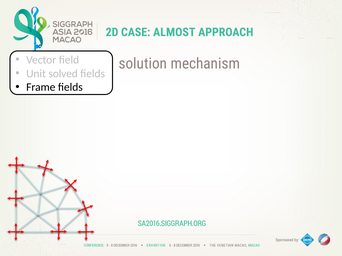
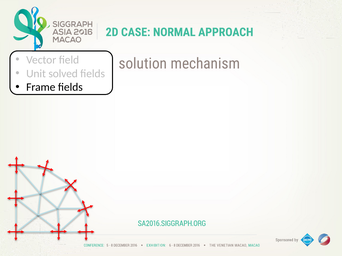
ALMOST: ALMOST -> NORMAL (174, 32)
